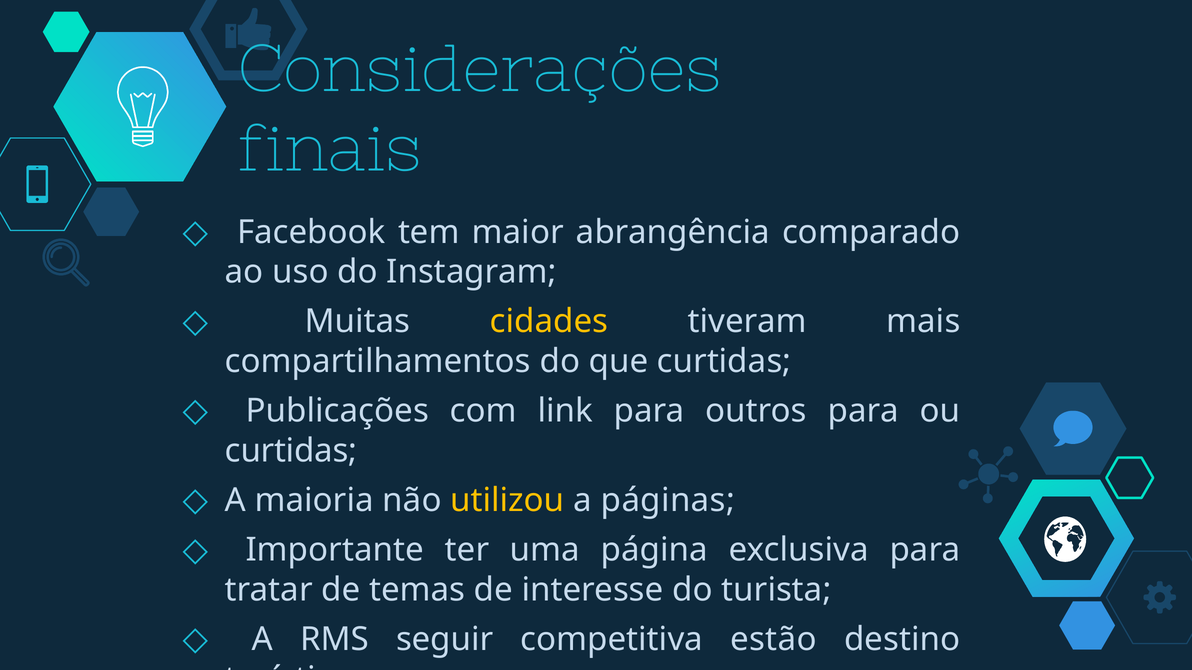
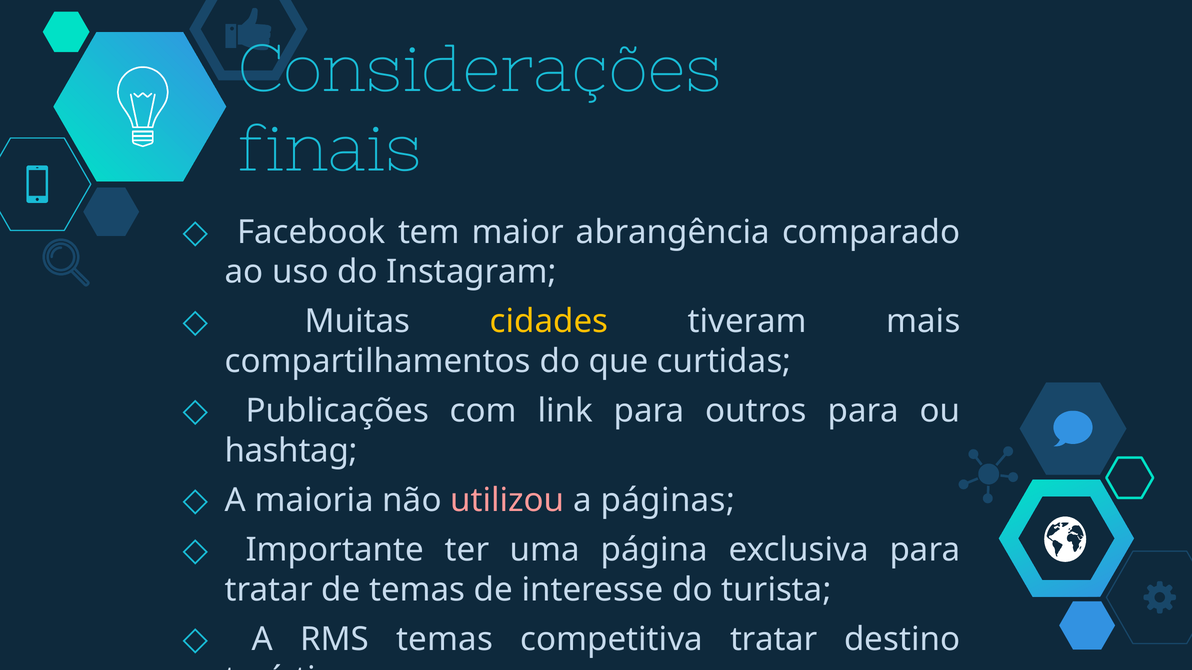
curtidas: curtidas -> hashtag (291, 451)
utilizou colour: yellow -> pink (507, 501)
RMS seguir: seguir -> temas (445, 640)
competitiva estão: estão -> tratar (774, 640)
